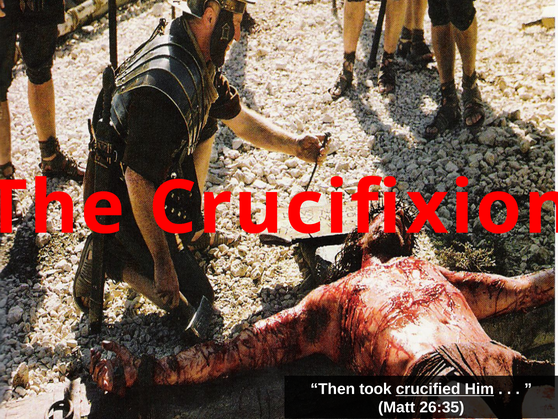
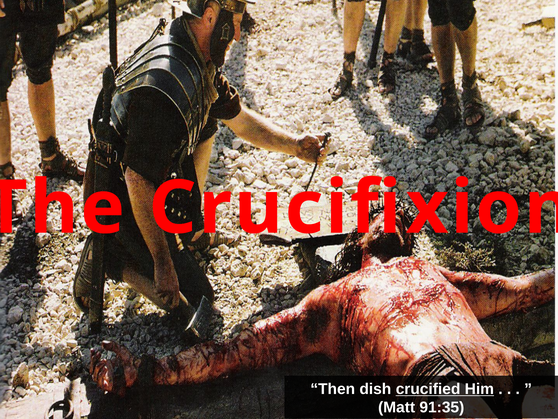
took: took -> dish (375, 388)
26:35: 26:35 -> 91:35 (442, 407)
